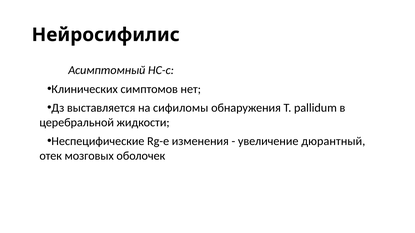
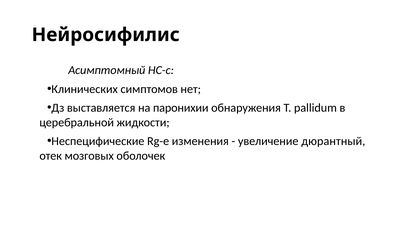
сифиломы: сифиломы -> паронихии (181, 108)
